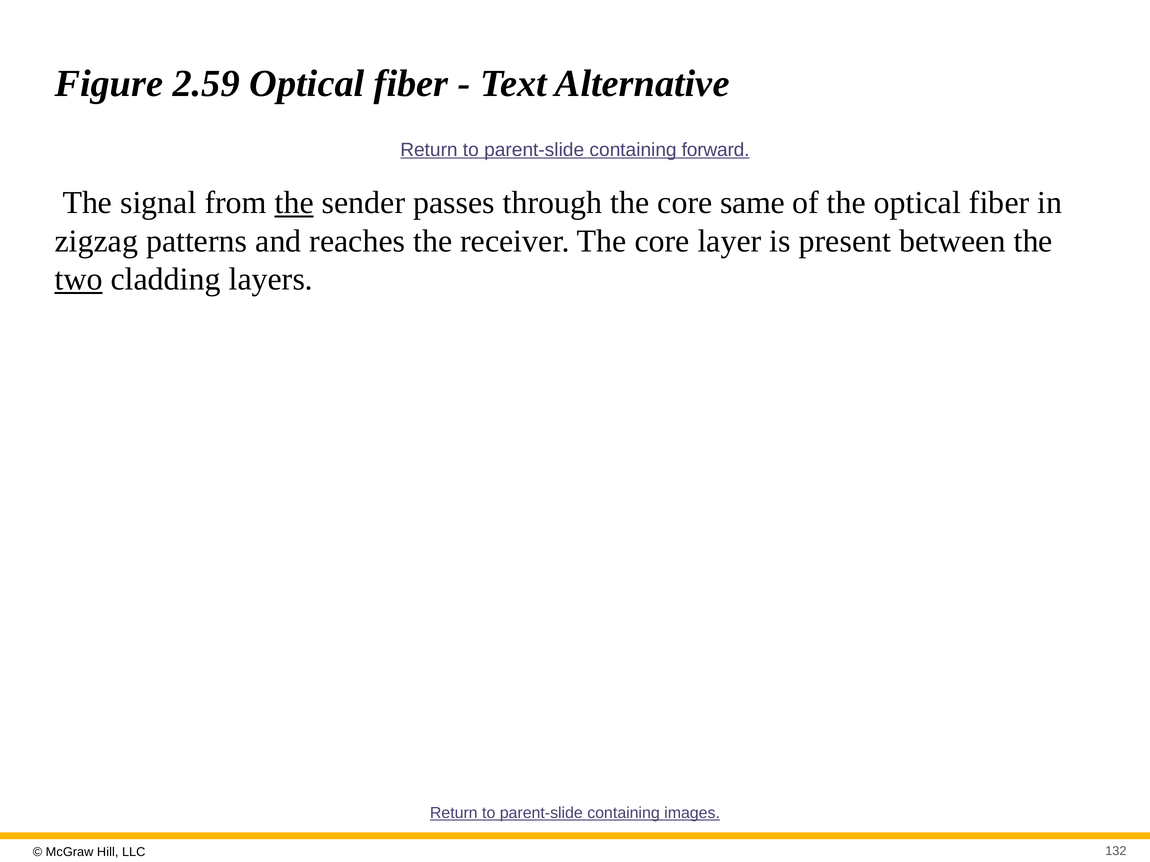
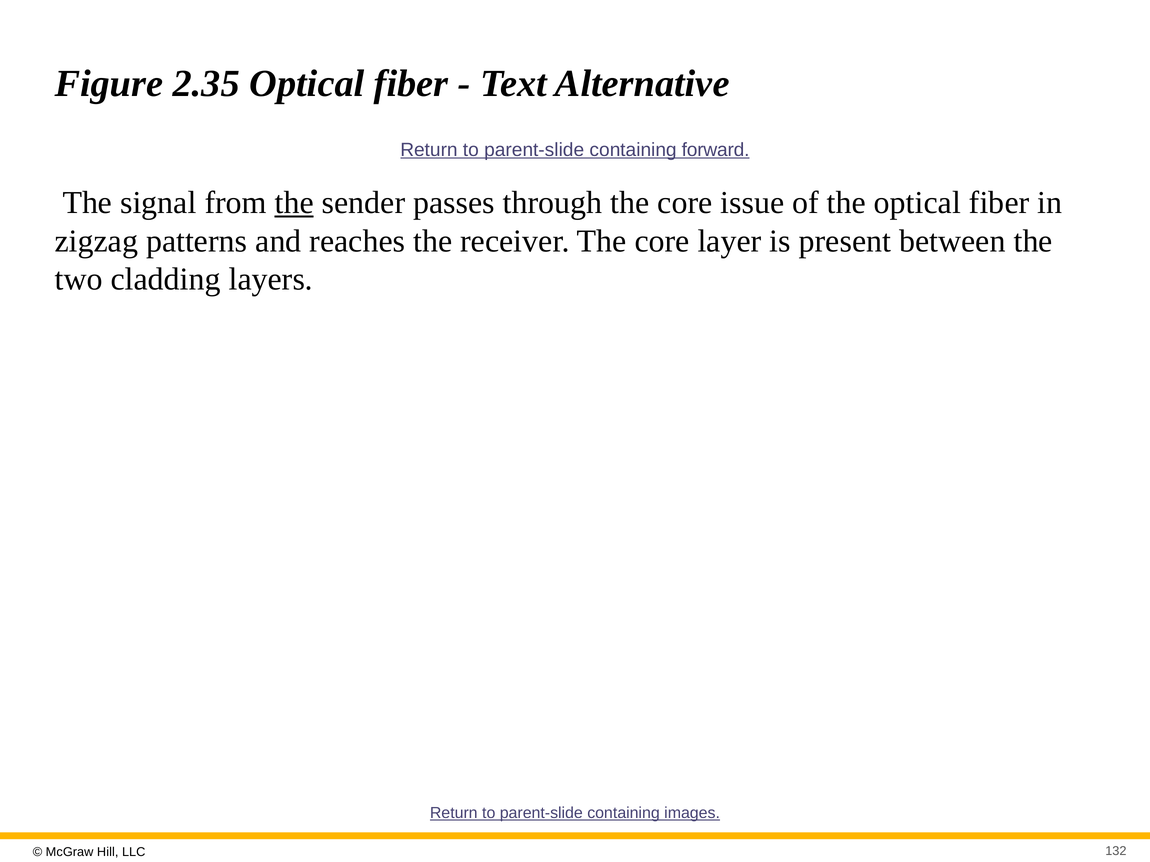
2.59: 2.59 -> 2.35 (206, 84)
same: same -> issue (752, 203)
two underline: present -> none (79, 280)
